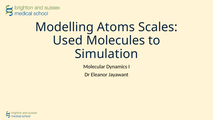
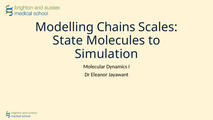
Atoms: Atoms -> Chains (116, 27)
Used: Used -> State (68, 40)
